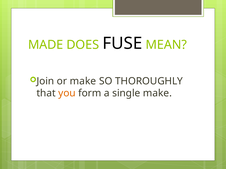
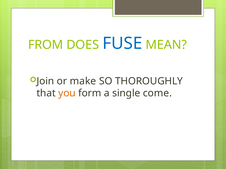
MADE: MADE -> FROM (46, 45)
FUSE colour: black -> blue (122, 44)
single make: make -> come (157, 93)
